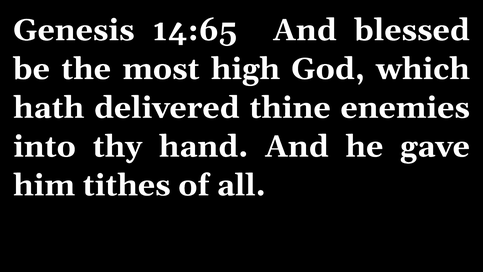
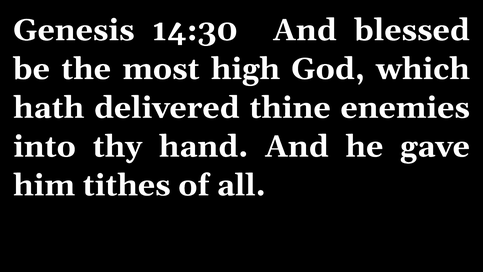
14:65: 14:65 -> 14:30 (195, 30)
